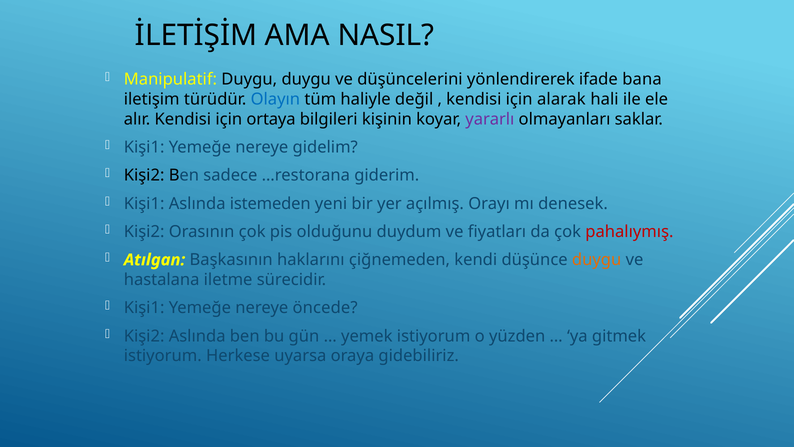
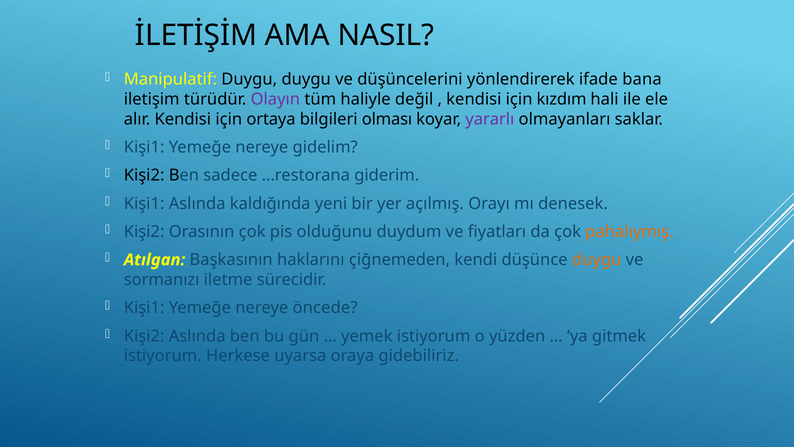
Olayın colour: blue -> purple (275, 99)
alarak: alarak -> kızdım (562, 99)
kişinin: kişinin -> olması (387, 119)
istemeden: istemeden -> kaldığında (270, 203)
pahalıymış colour: red -> orange (629, 232)
hastalana: hastalana -> sormanızı (162, 280)
